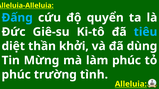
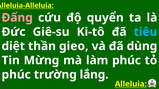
Đấng colour: light blue -> pink (17, 18)
khởi: khởi -> gieo (74, 46)
tình: tình -> lắng (94, 75)
